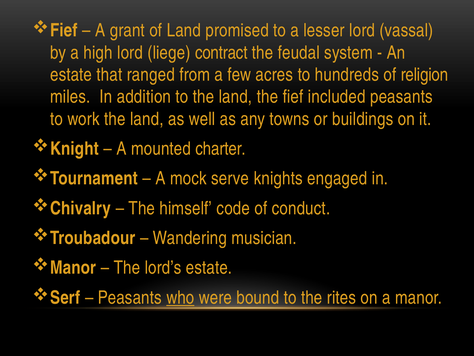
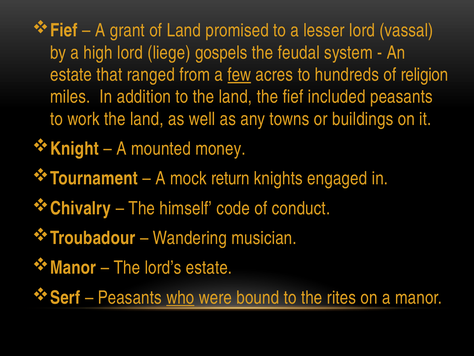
contract: contract -> gospels (221, 53)
few underline: none -> present (239, 75)
charter: charter -> money (220, 149)
serve: serve -> return (230, 178)
